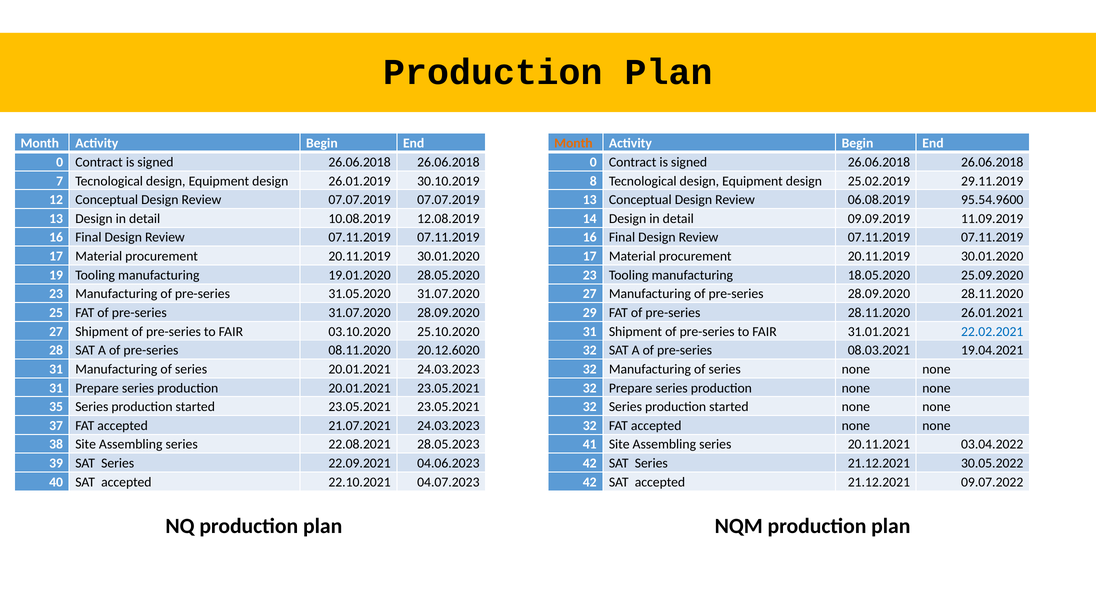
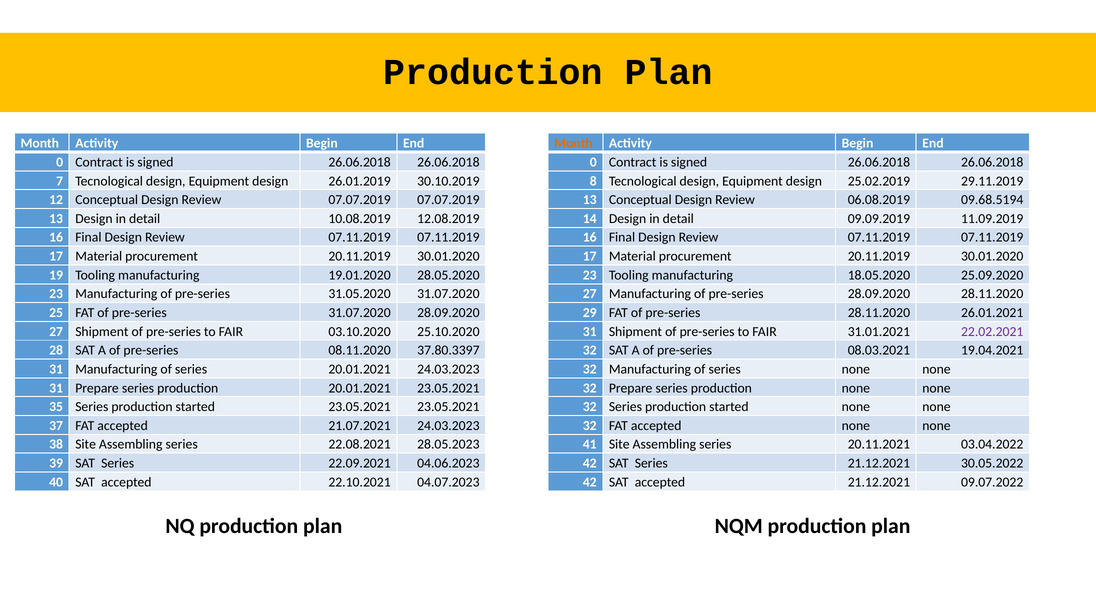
95.54.9600: 95.54.9600 -> 09.68.5194 (992, 200)
22.02.2021 colour: blue -> purple (992, 332)
20.12.6020: 20.12.6020 -> 37.80.3397 (448, 351)
